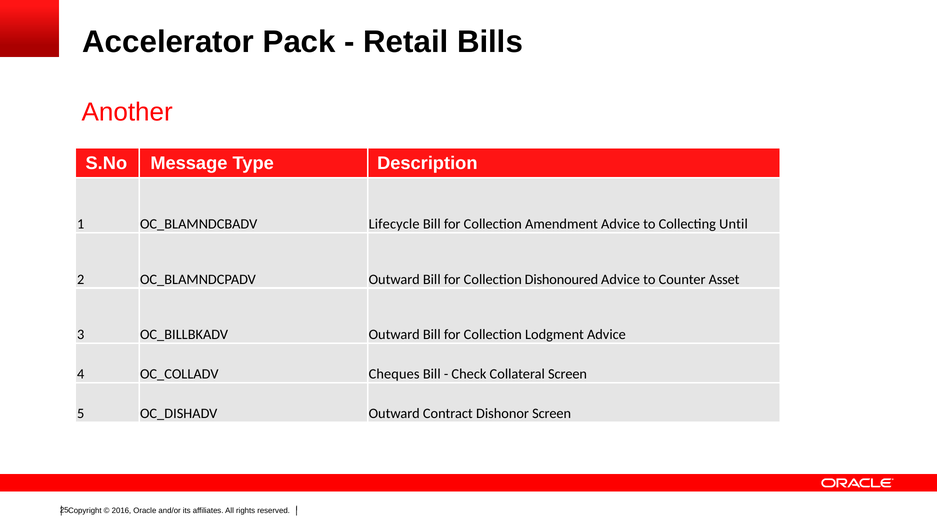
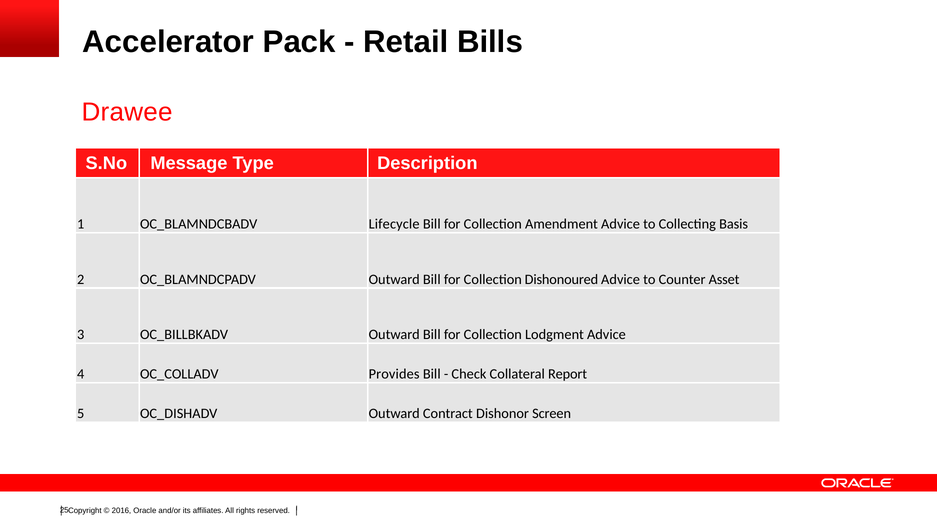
Another: Another -> Drawee (127, 112)
Until: Until -> Basis (734, 224)
Cheques: Cheques -> Provides (394, 374)
Collateral Screen: Screen -> Report (568, 374)
